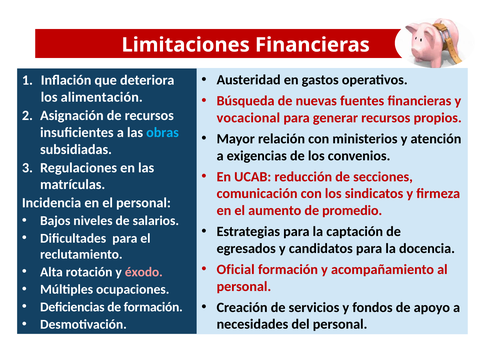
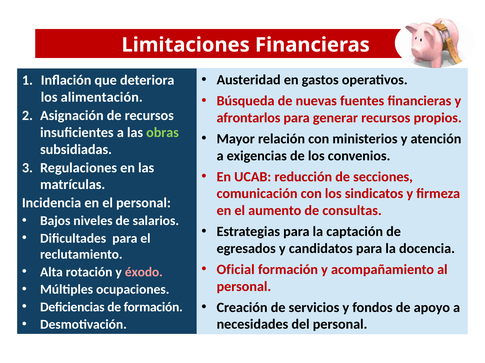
vocacional: vocacional -> afrontarlos (248, 118)
obras colour: light blue -> light green (163, 133)
promedio: promedio -> consultas (352, 211)
